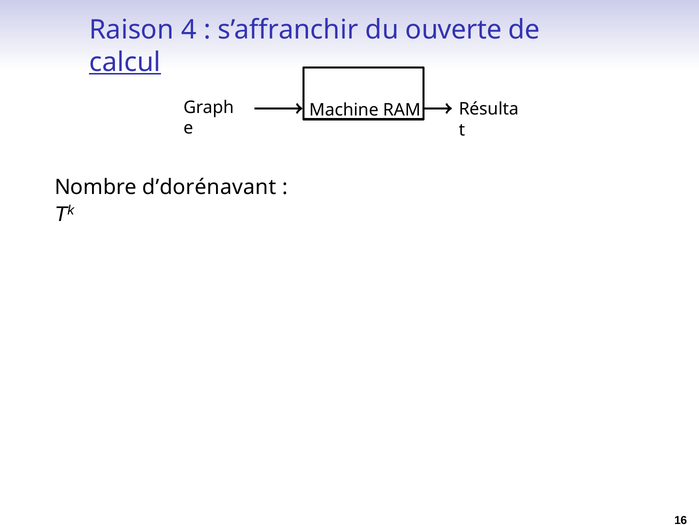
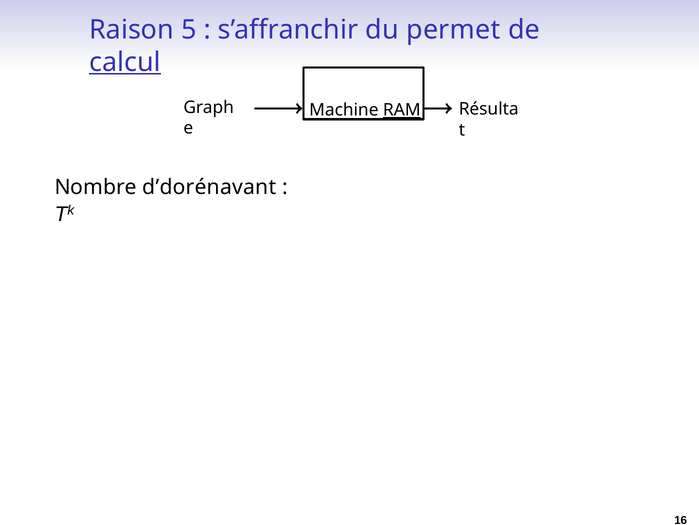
4: 4 -> 5 (189, 30)
ouverte: ouverte -> permet (453, 30)
RAM underline: none -> present (402, 110)
